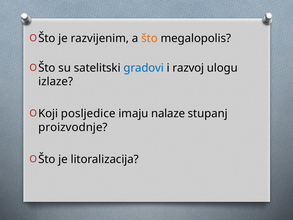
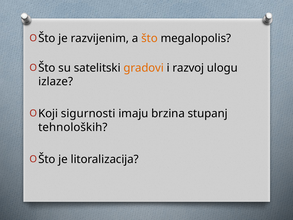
gradovi colour: blue -> orange (144, 68)
posljedice: posljedice -> sigurnosti (88, 113)
nalaze: nalaze -> brzina (168, 113)
proizvodnje: proizvodnje -> tehnoloških (73, 127)
